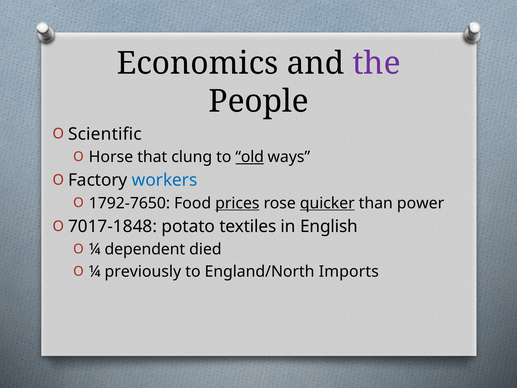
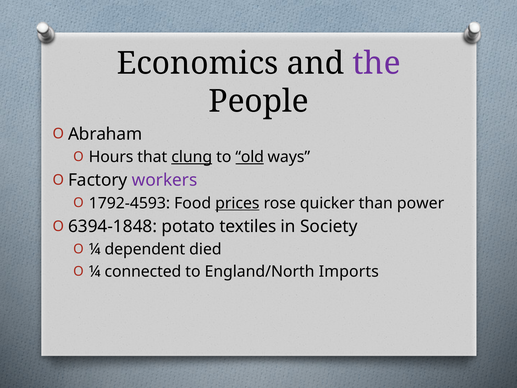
Scientific: Scientific -> Abraham (105, 134)
Horse: Horse -> Hours (111, 157)
clung underline: none -> present (192, 157)
workers colour: blue -> purple (165, 180)
1792-7650: 1792-7650 -> 1792-4593 (129, 203)
quicker underline: present -> none (327, 203)
7017-1848: 7017-1848 -> 6394-1848 (113, 226)
English: English -> Society (329, 226)
previously: previously -> connected (143, 271)
